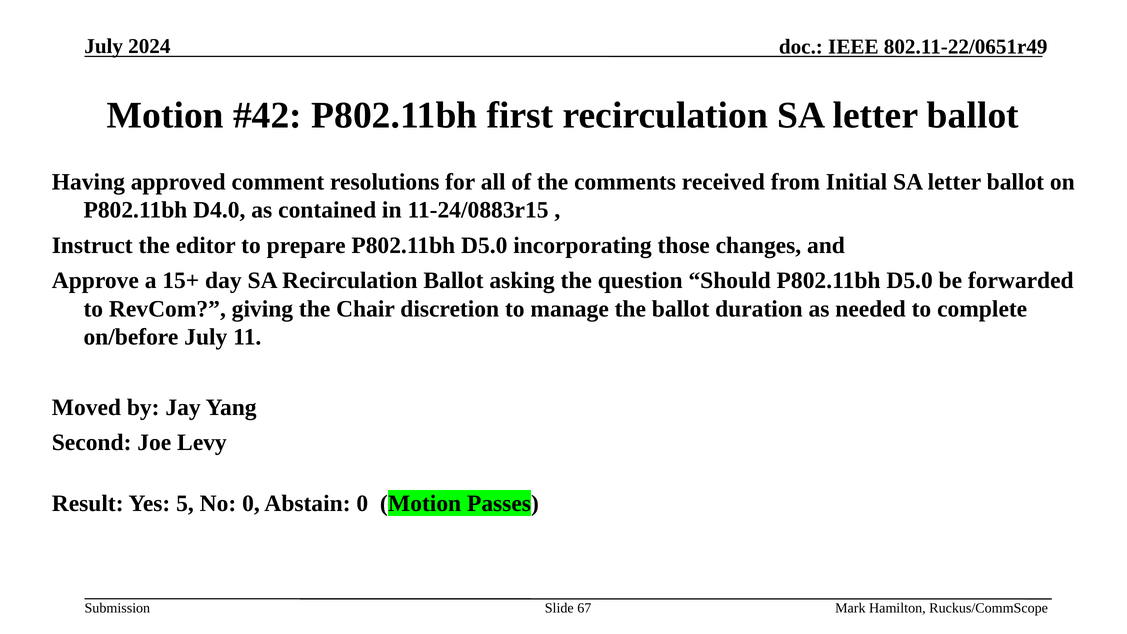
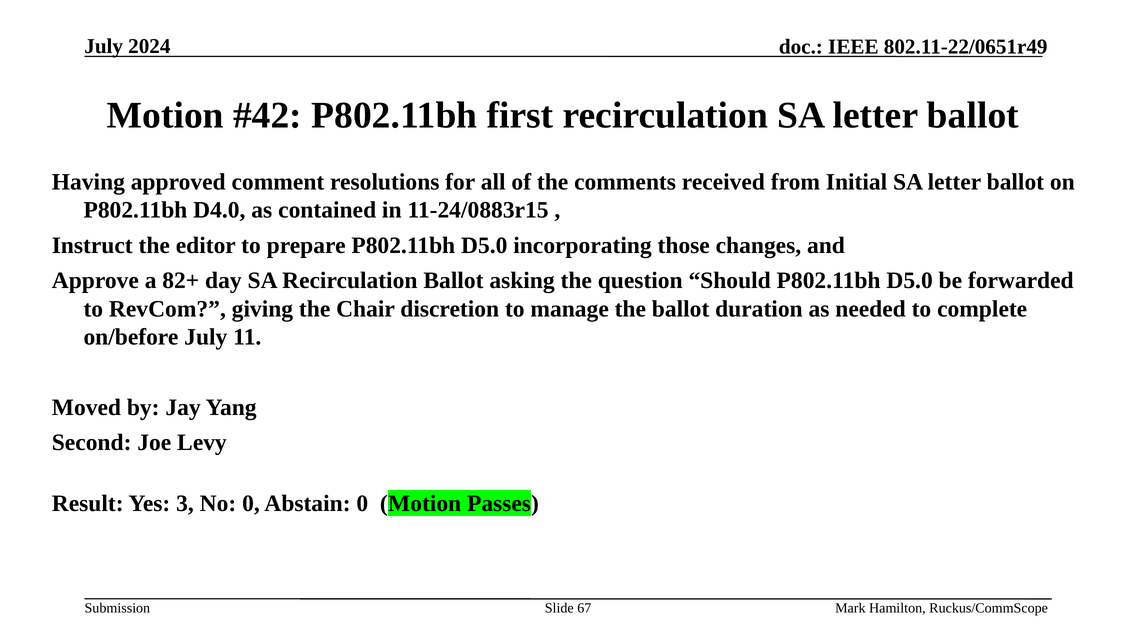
15+: 15+ -> 82+ (181, 281)
5: 5 -> 3 (185, 503)
